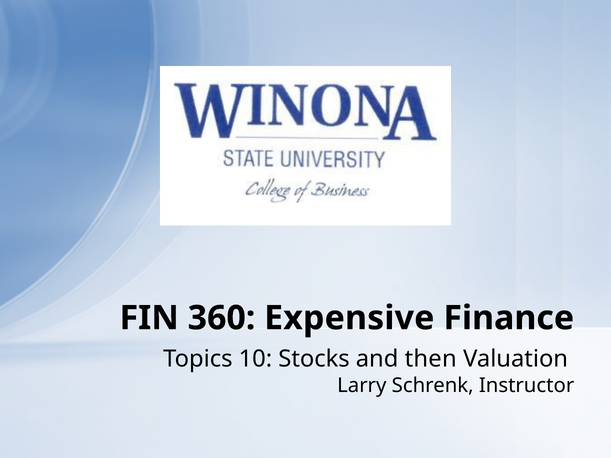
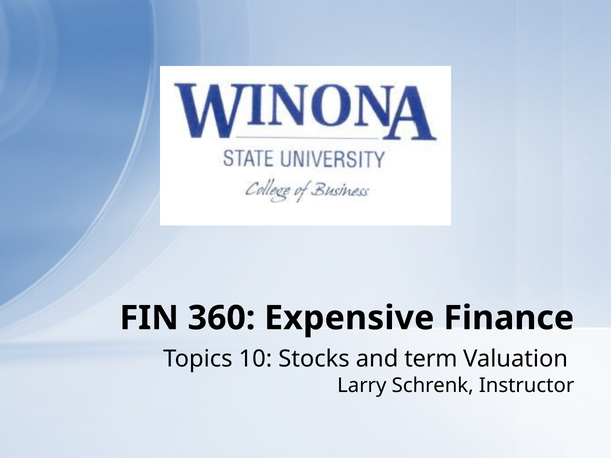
then: then -> term (431, 359)
